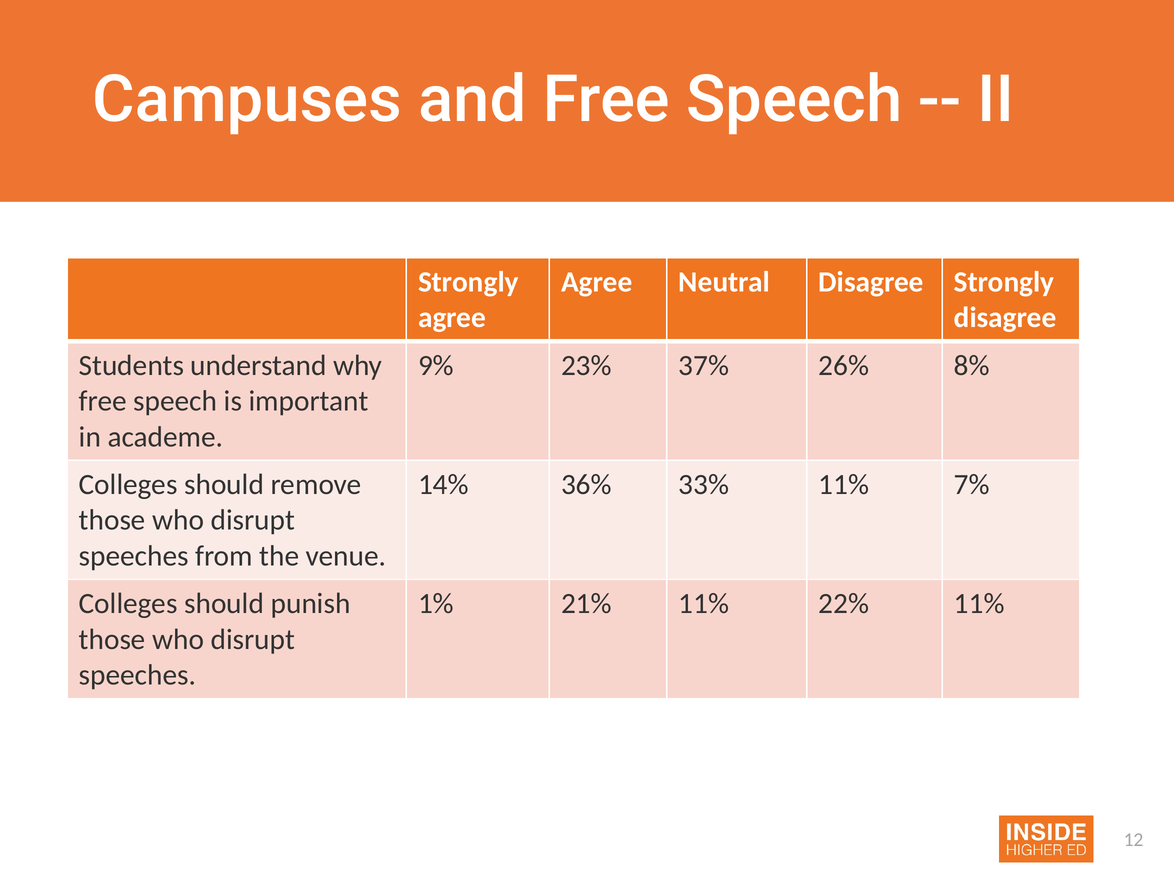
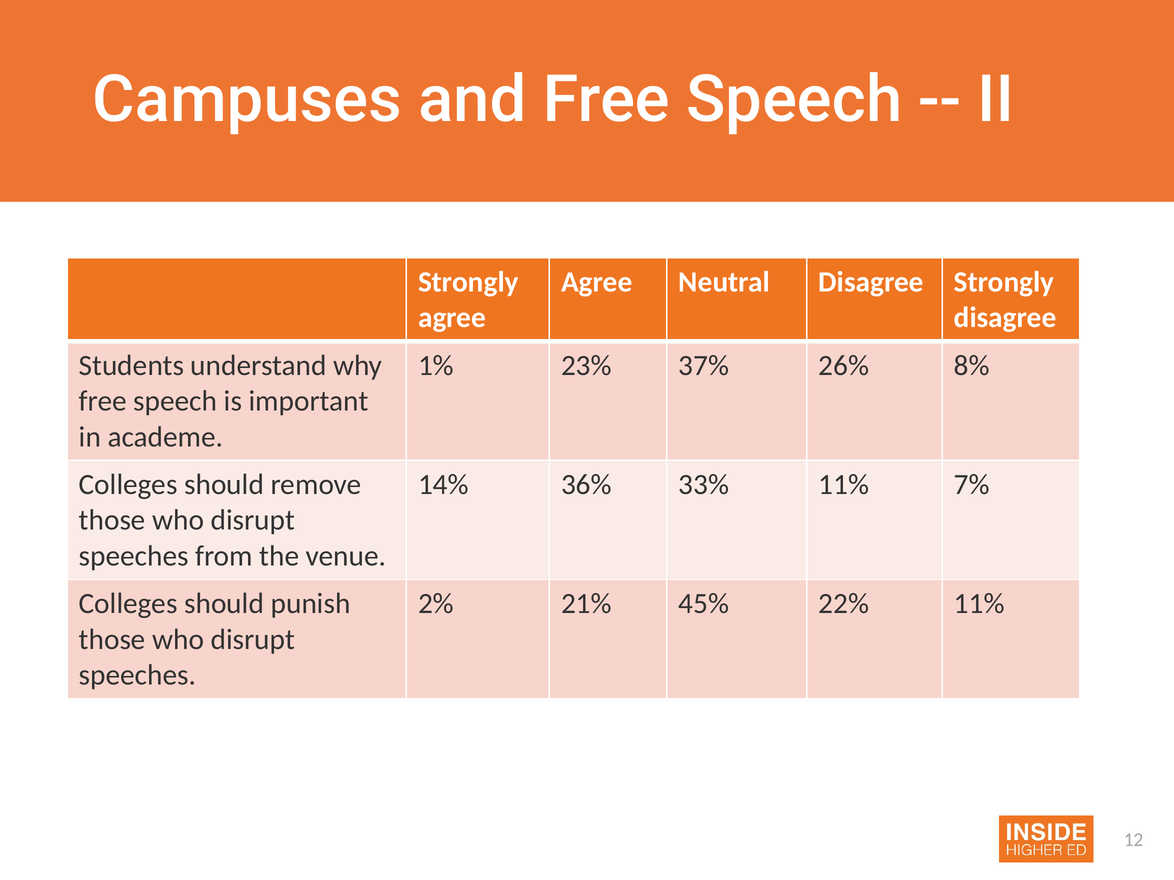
9%: 9% -> 1% (436, 366)
1%: 1% -> 2% (436, 604)
21% 11%: 11% -> 45% (704, 604)
